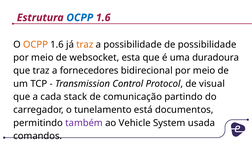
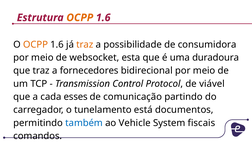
OCPP colour: blue -> orange (80, 18)
de possibilidade: possibilidade -> consumidora (207, 44)
visual: visual -> viável (212, 84)
stack: stack -> esses (76, 97)
também colour: purple -> blue (84, 123)
usada: usada -> fiscais (201, 123)
